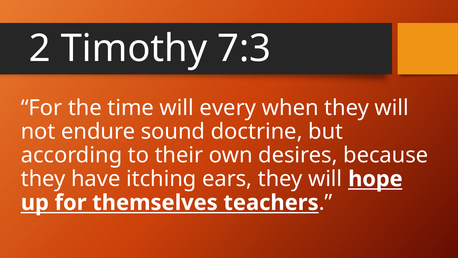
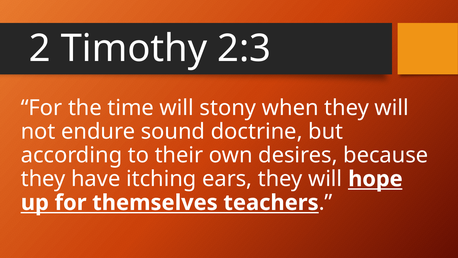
7:3: 7:3 -> 2:3 (244, 48)
every: every -> stony (228, 108)
